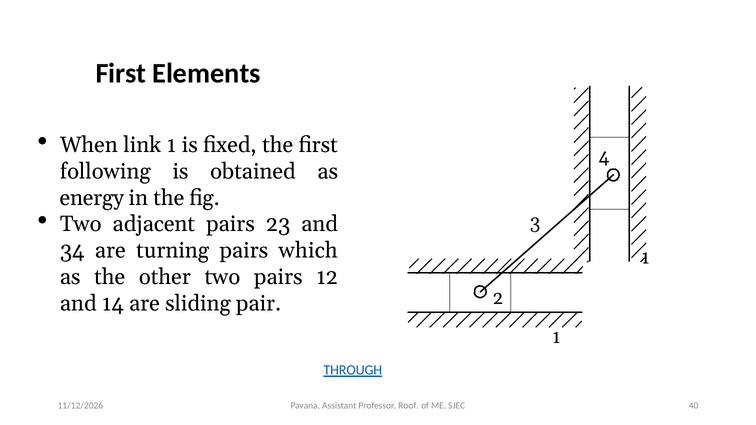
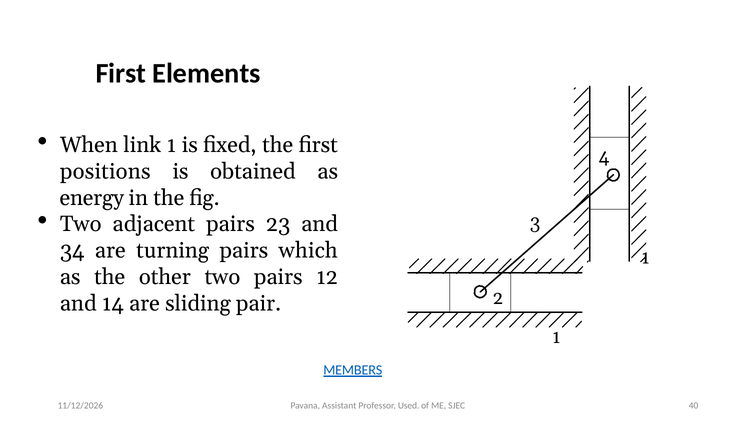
following: following -> positions (105, 171)
THROUGH: THROUGH -> MEMBERS (353, 370)
Roof: Roof -> Used (409, 406)
